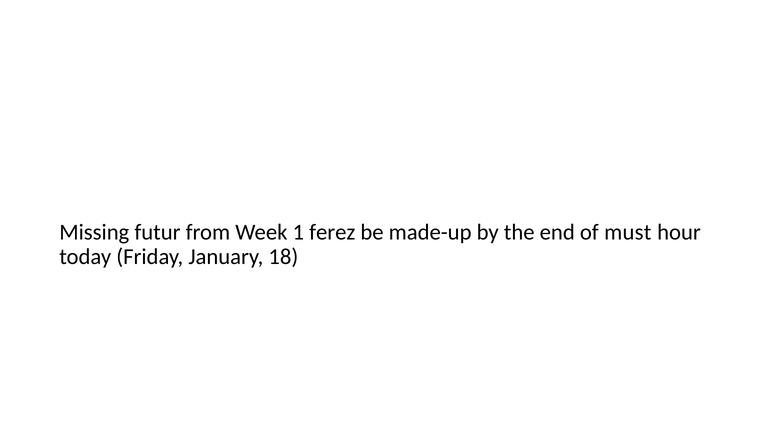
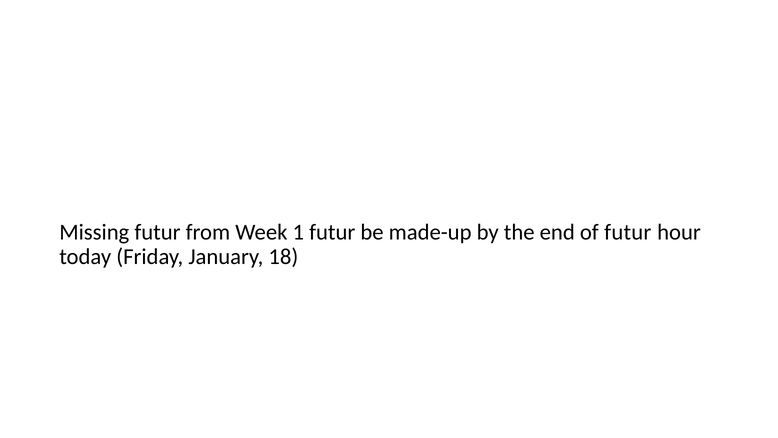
1 ferez: ferez -> futur (332, 232)
of must: must -> futur (628, 232)
